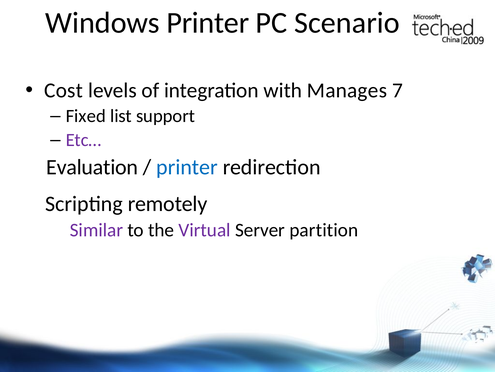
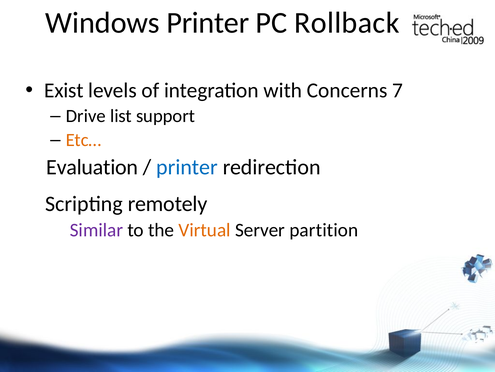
Scenario: Scenario -> Rollback (347, 23)
Cost: Cost -> Exist (64, 90)
Manages: Manages -> Concerns (347, 90)
Fixed: Fixed -> Drive (86, 116)
Etc… colour: purple -> orange (83, 140)
Virtual colour: purple -> orange (205, 230)
